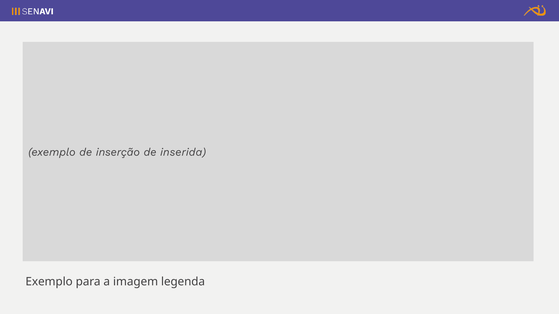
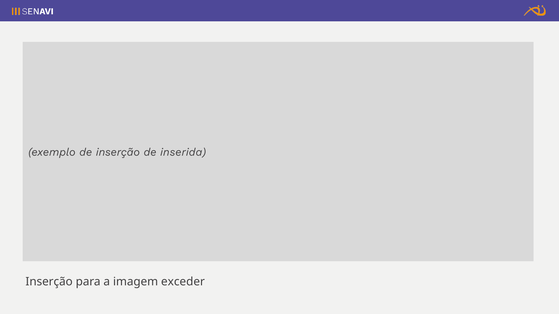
Exemplo: Exemplo -> Inserção (49, 282)
legenda: legenda -> exceder (183, 282)
